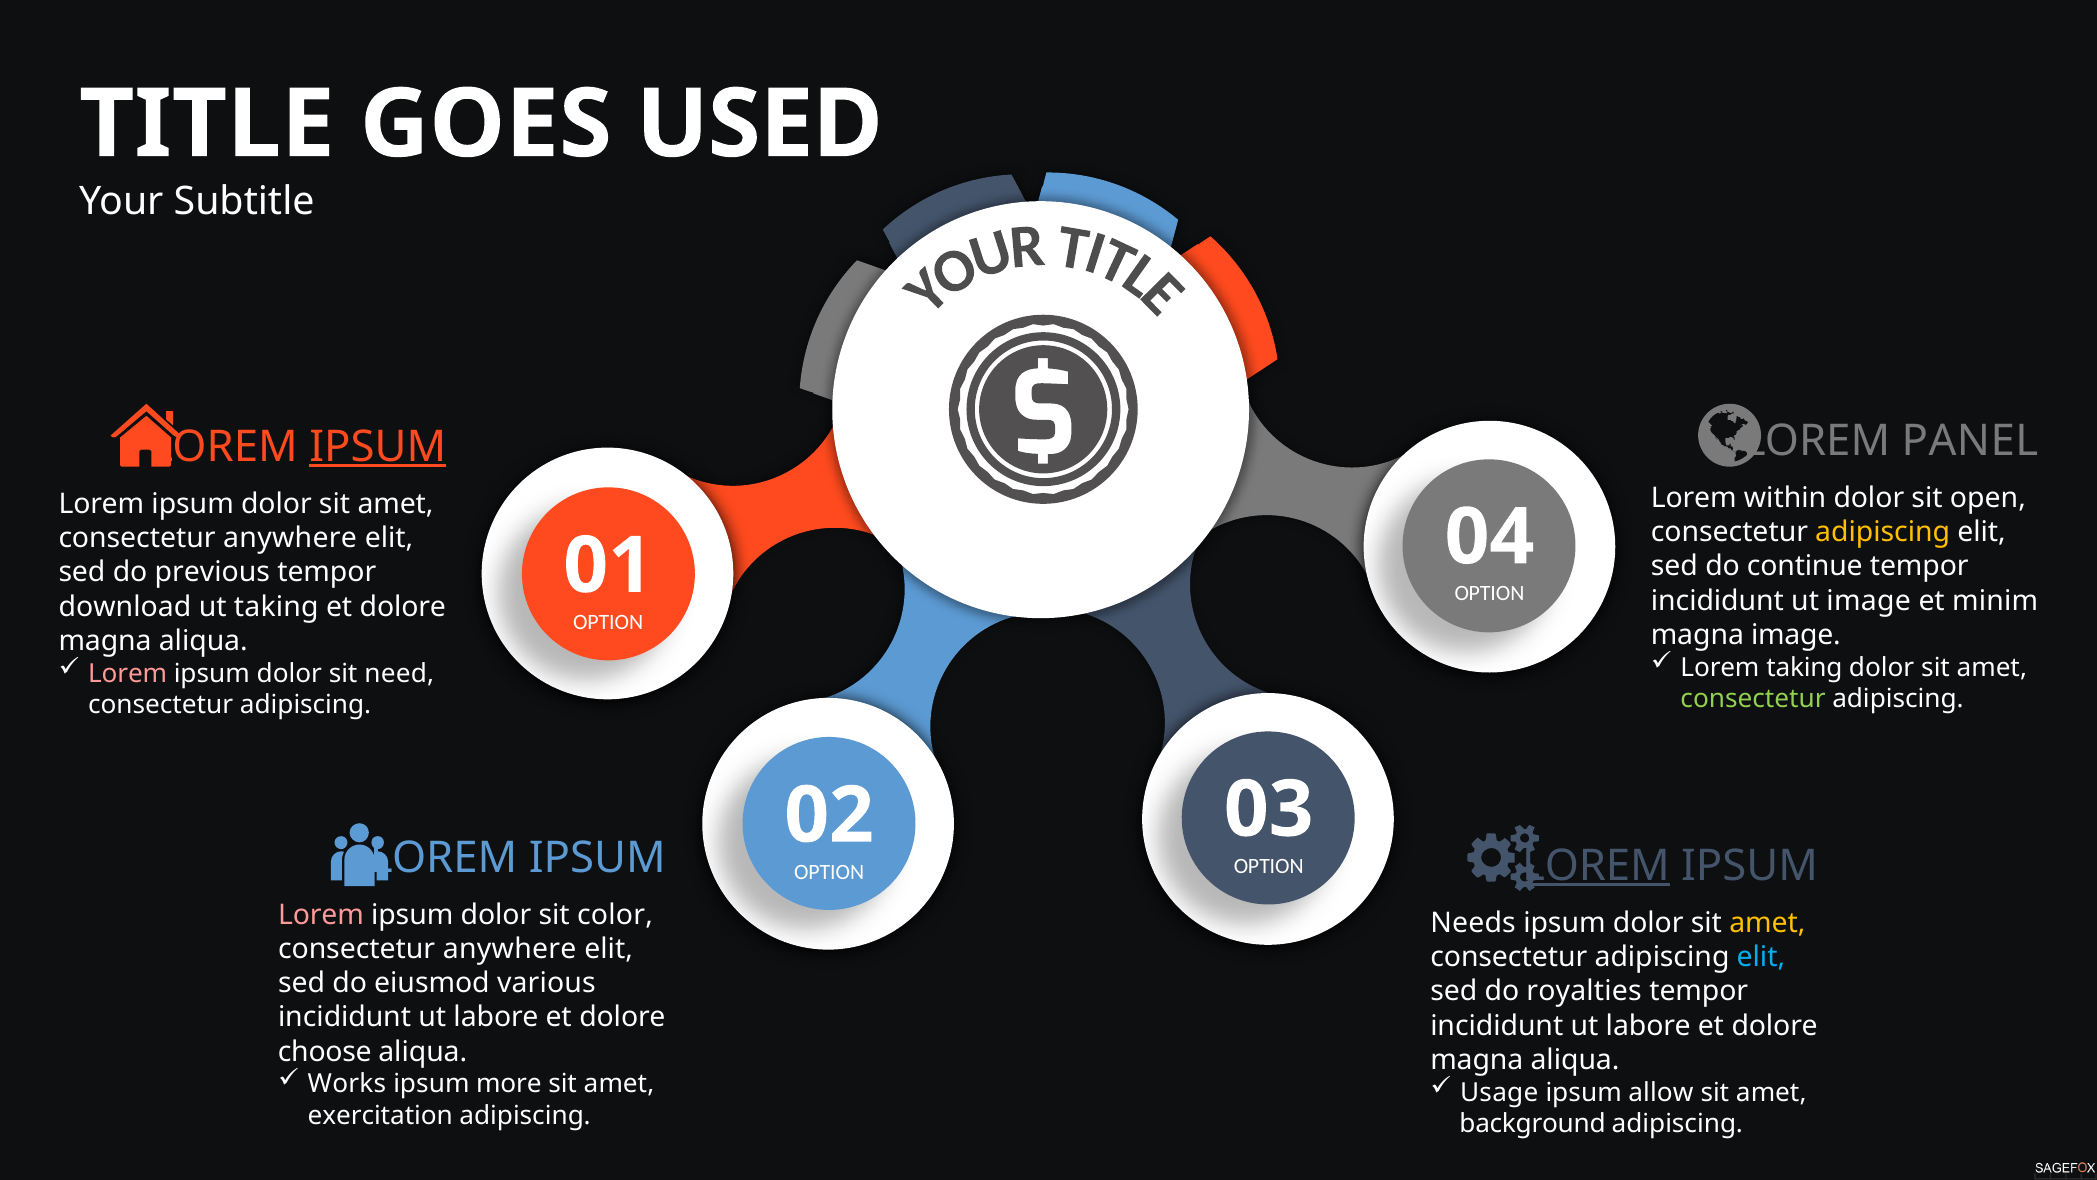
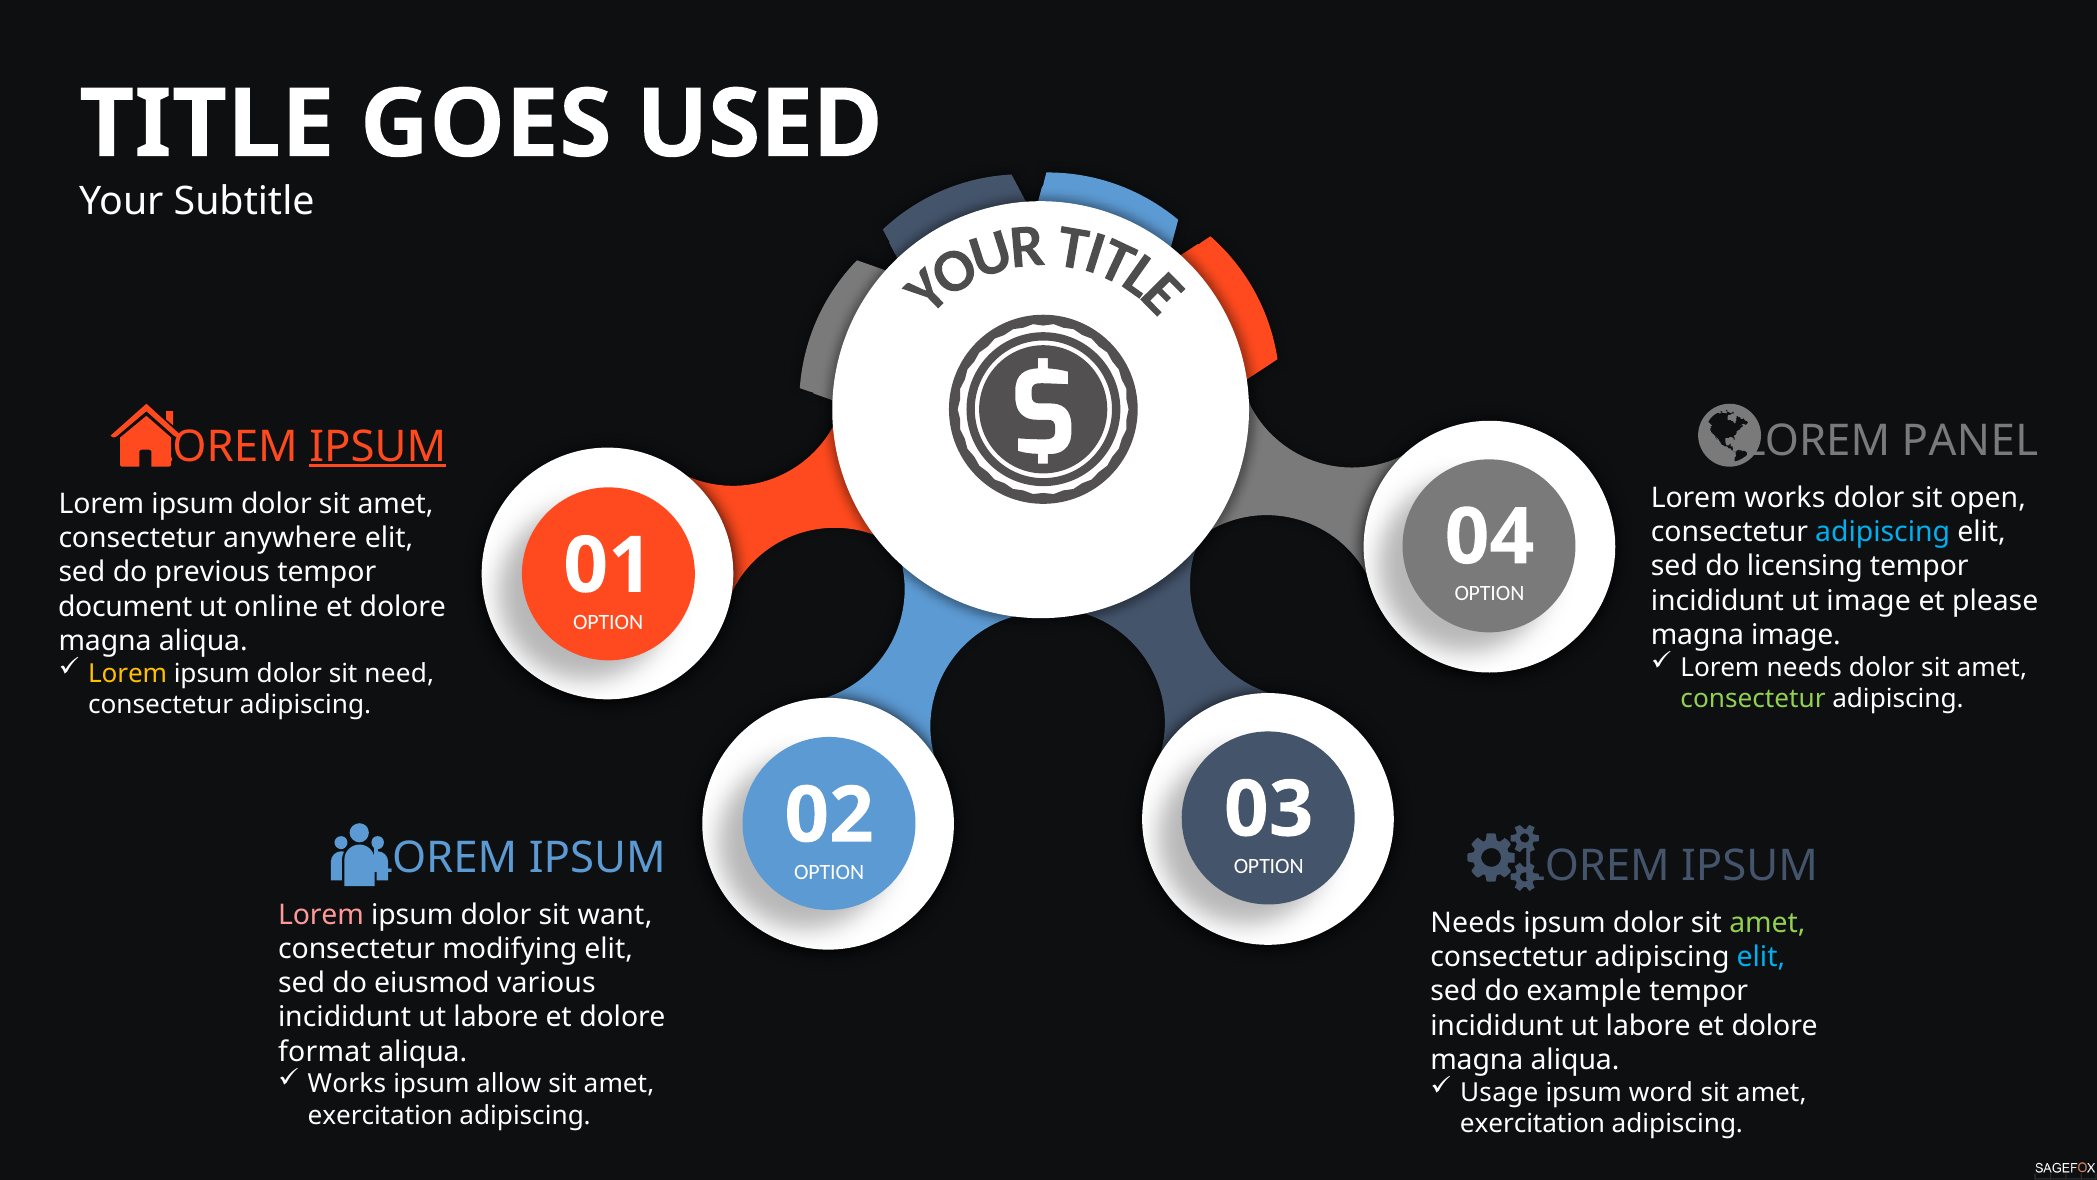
Lorem within: within -> works (1785, 498)
adipiscing colour: yellow -> light blue (1883, 532)
continue: continue -> licensing (1805, 566)
minim: minim -> please (1995, 600)
download: download -> document (125, 606)
ut taking: taking -> online (276, 606)
Lorem taking: taking -> needs (1804, 667)
Lorem colour: pink -> yellow (128, 673)
LOREM underline: present -> none (1596, 866)
color: color -> want (615, 915)
amet colour: yellow -> light green (1767, 923)
anywhere: anywhere -> modifying (510, 949)
royalties: royalties -> example (1584, 991)
choose: choose -> format (325, 1051)
more: more -> allow (509, 1084)
allow: allow -> word (1661, 1092)
background: background -> exercitation (1532, 1124)
